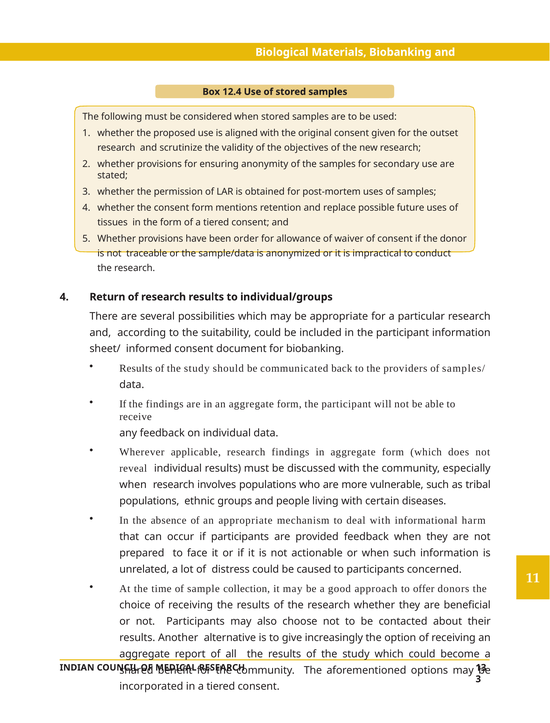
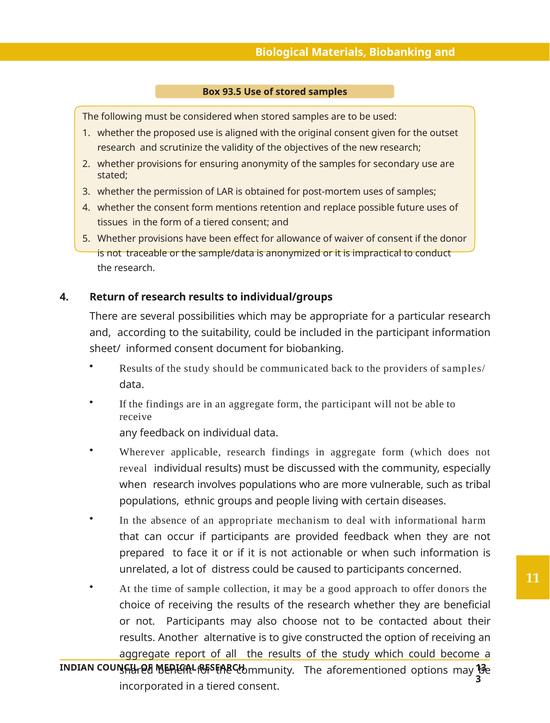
12.4: 12.4 -> 93.5 (232, 92)
order: order -> effect (246, 239)
increasingly: increasingly -> constructed (334, 637)
